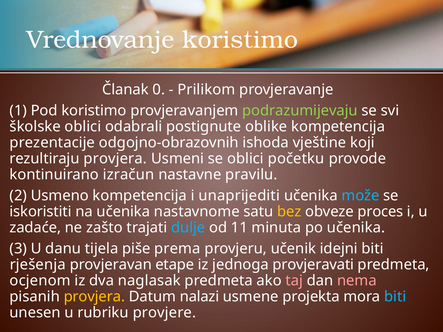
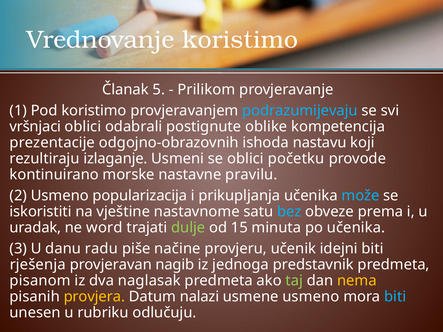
0: 0 -> 5 (159, 90)
podrazumijevaju colour: light green -> light blue (300, 111)
školske: školske -> vršnjaci (35, 127)
vještine: vještine -> nastavu (320, 143)
rezultiraju provjera: provjera -> izlaganje (115, 159)
izračun: izračun -> morske (129, 175)
Usmeno kompetencija: kompetencija -> popularizacija (140, 196)
unaprijediti: unaprijediti -> prikupljanja (239, 196)
na učenika: učenika -> vještine (123, 212)
bez colour: yellow -> light blue (289, 212)
proces: proces -> prema (380, 212)
zadaće: zadaće -> uradak (35, 228)
zašto: zašto -> word (104, 228)
dulje colour: light blue -> light green (188, 228)
11: 11 -> 15 (239, 228)
tijela: tijela -> radu (102, 249)
prema: prema -> načine (177, 249)
etape: etape -> nagib (175, 265)
provjeravati: provjeravati -> predstavnik (313, 265)
ocjenom: ocjenom -> pisanom (40, 281)
taj colour: pink -> light green (294, 281)
nema colour: pink -> yellow (357, 281)
usmene projekta: projekta -> usmeno (311, 297)
provjere: provjere -> odlučuju (164, 313)
